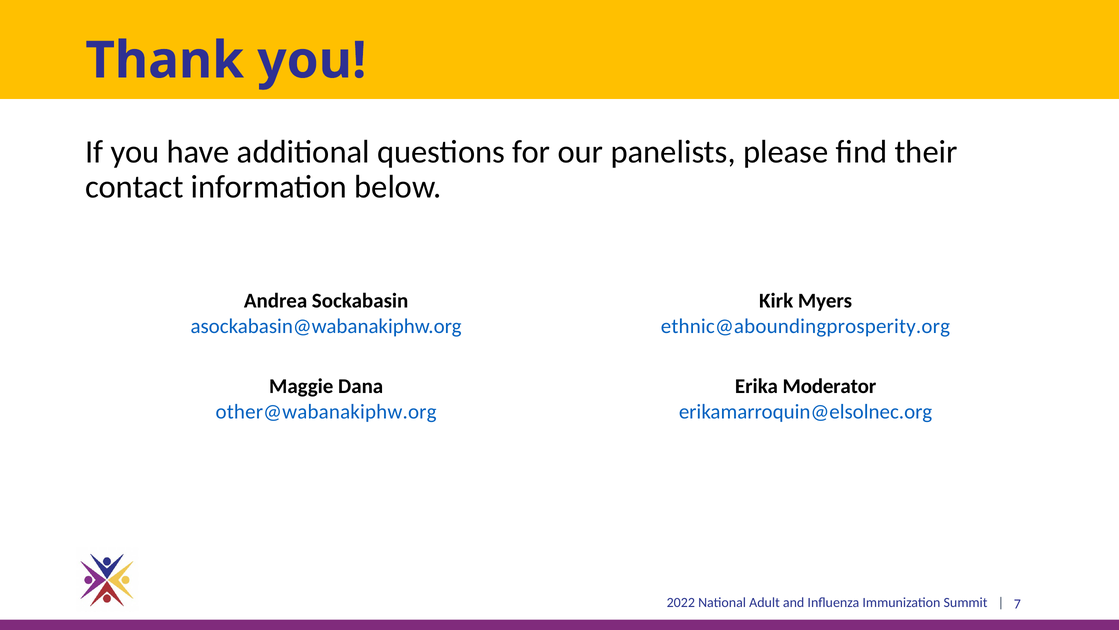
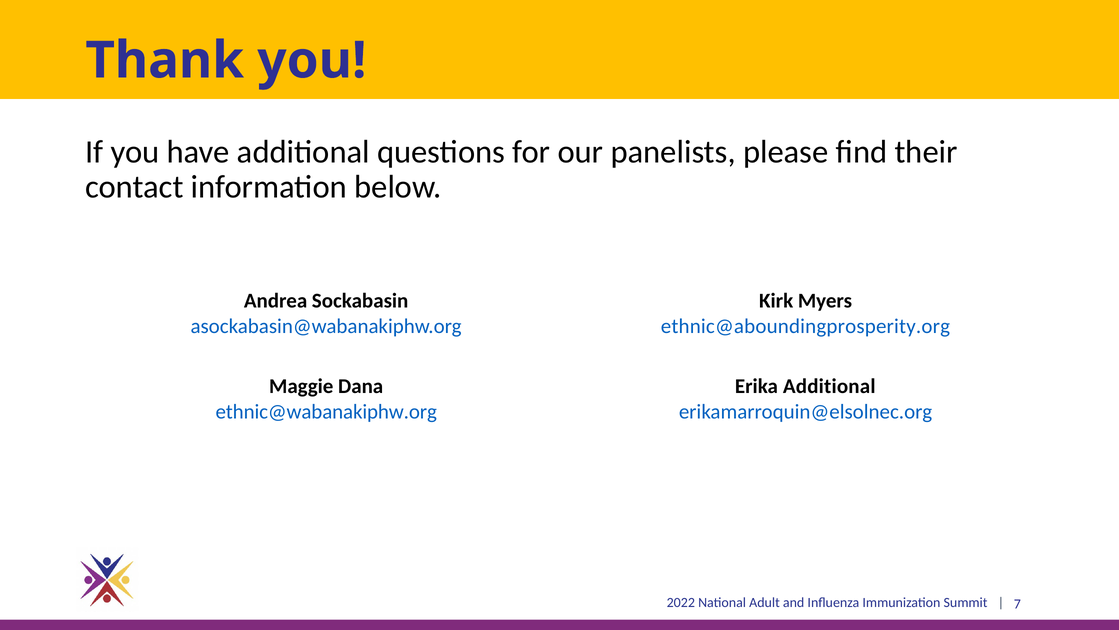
Erika Moderator: Moderator -> Additional (829, 386)
other@wabanakiphw.org: other@wabanakiphw.org -> ethnic@wabanakiphw.org (326, 411)
